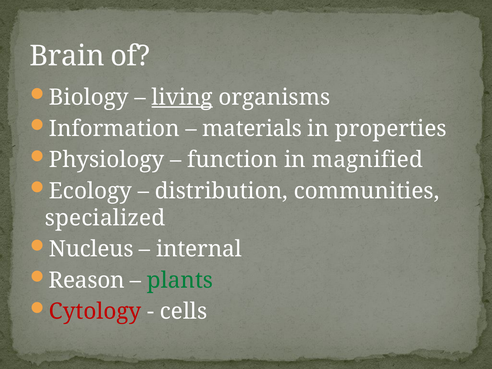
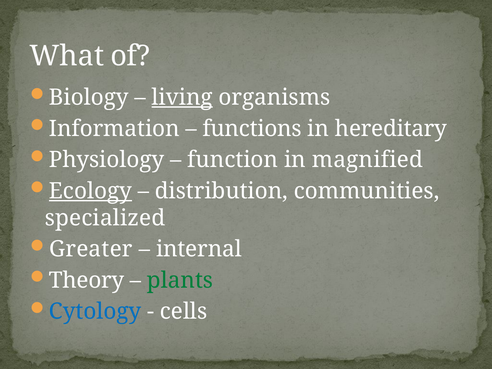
Brain: Brain -> What (67, 56)
materials: materials -> functions (252, 129)
properties: properties -> hereditary (391, 129)
Ecology underline: none -> present (90, 191)
Nucleus: Nucleus -> Greater (91, 249)
Reason: Reason -> Theory (87, 280)
Cytology colour: red -> blue (95, 311)
